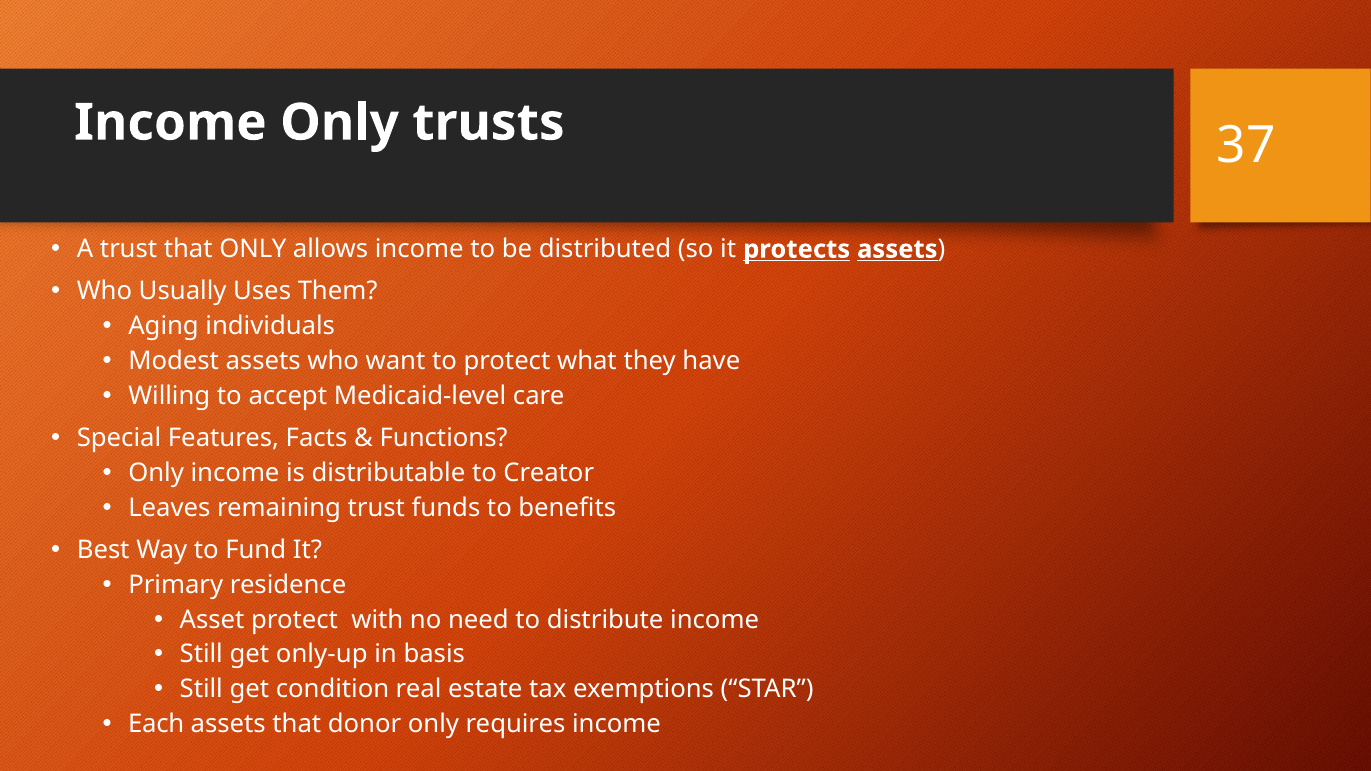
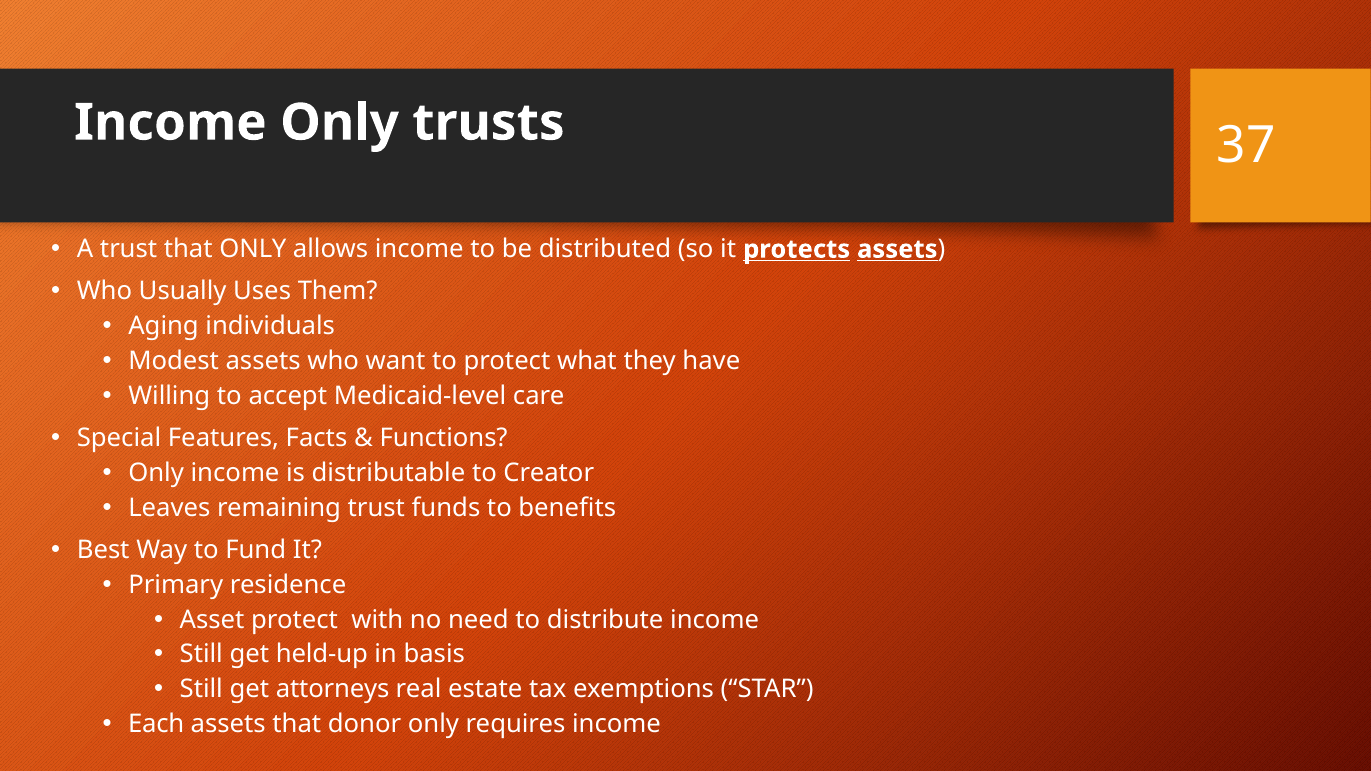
only-up: only-up -> held-up (322, 655)
condition: condition -> attorneys (333, 690)
